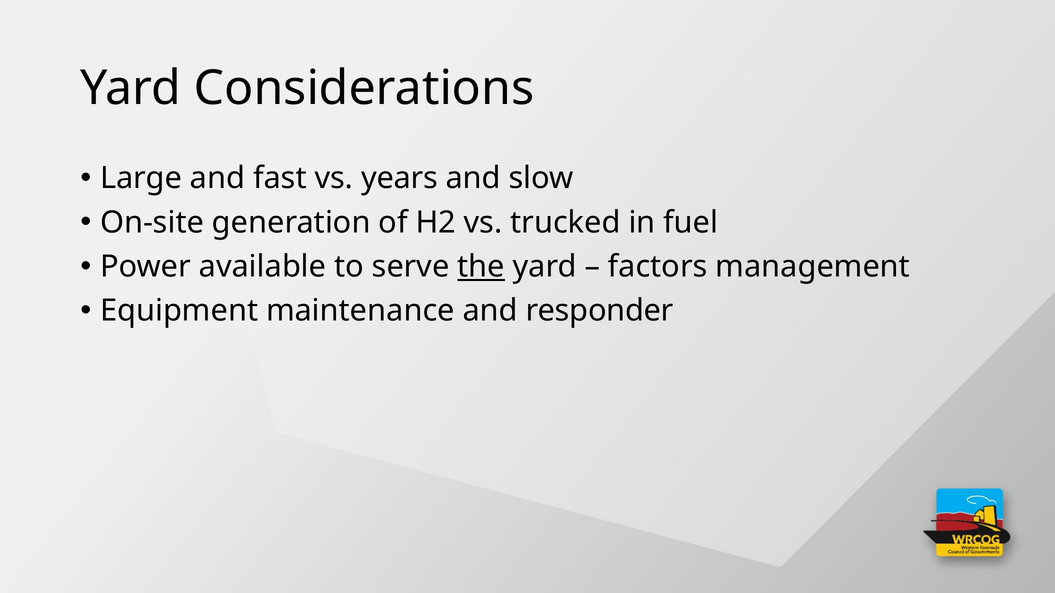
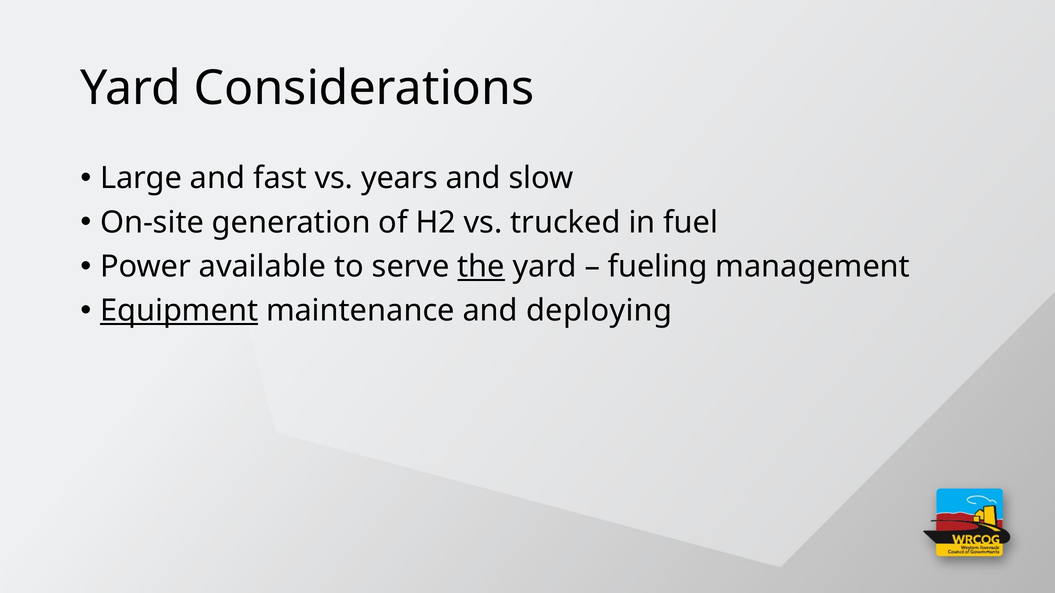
factors: factors -> fueling (658, 267)
Equipment underline: none -> present (179, 311)
responder: responder -> deploying (599, 311)
